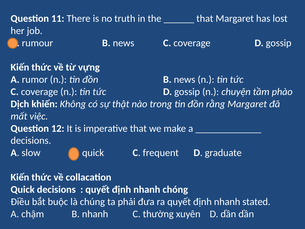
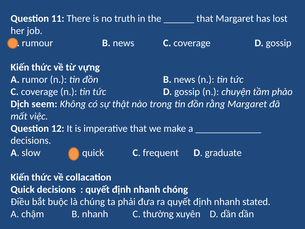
khiến: khiến -> seem (44, 104)
